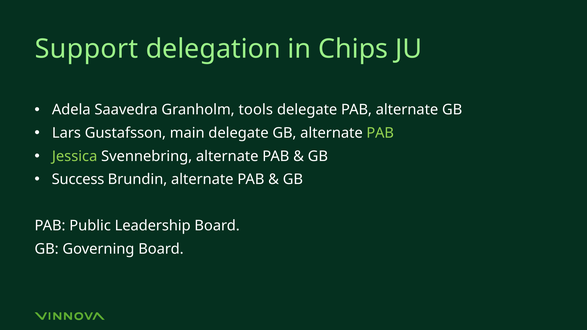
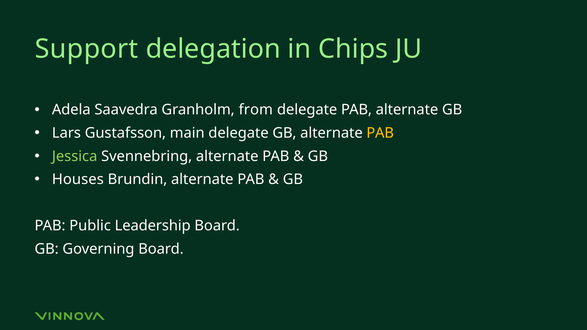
tools: tools -> from (256, 110)
PAB colour: light green -> yellow (380, 133)
Success: Success -> Houses (78, 179)
